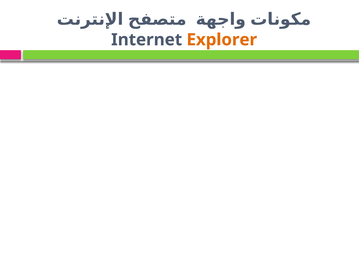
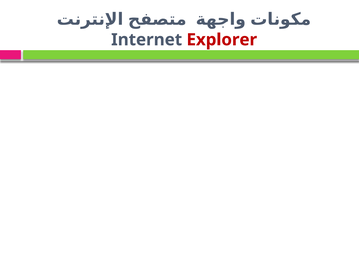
Explorer colour: orange -> red (222, 40)
